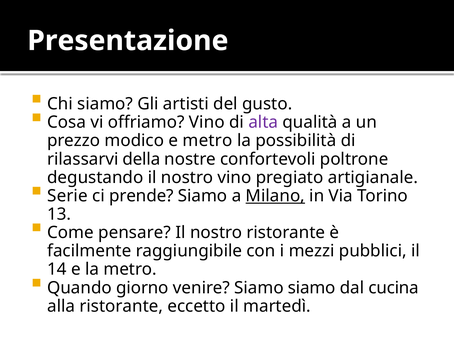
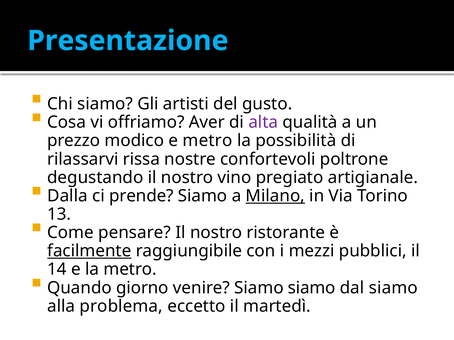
Presentazione colour: white -> light blue (128, 41)
offriamo Vino: Vino -> Aver (207, 122)
della: della -> rissa (141, 159)
Serie: Serie -> Dalla (67, 196)
facilmente underline: none -> present (89, 251)
dal cucina: cucina -> siamo (393, 288)
alla ristorante: ristorante -> problema (121, 307)
